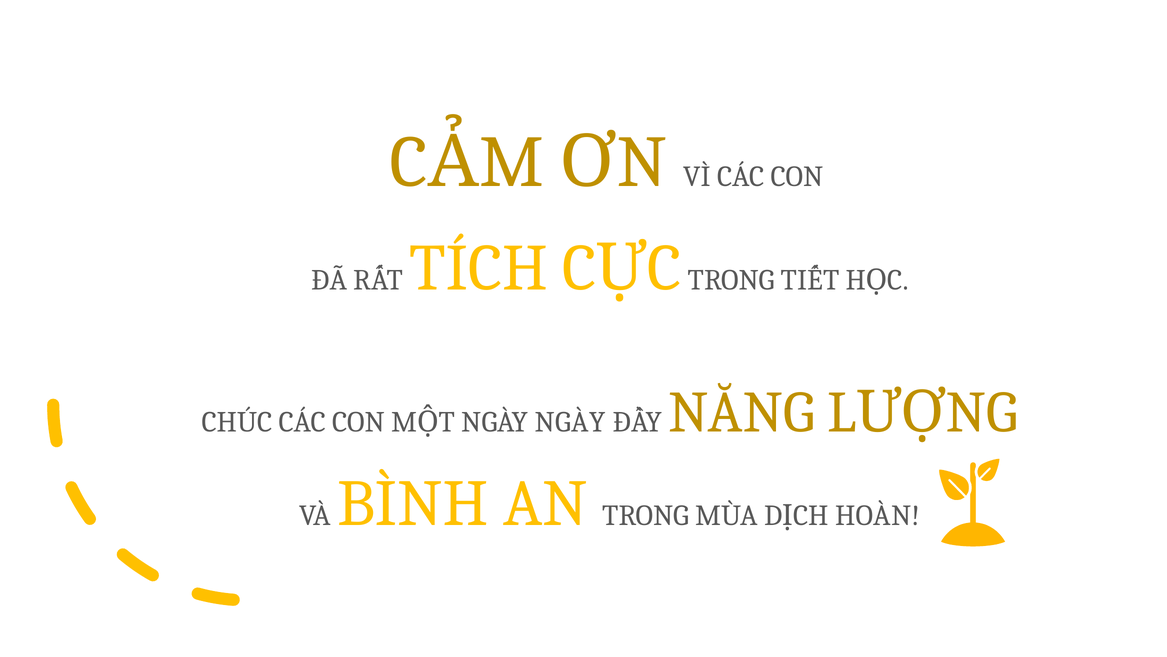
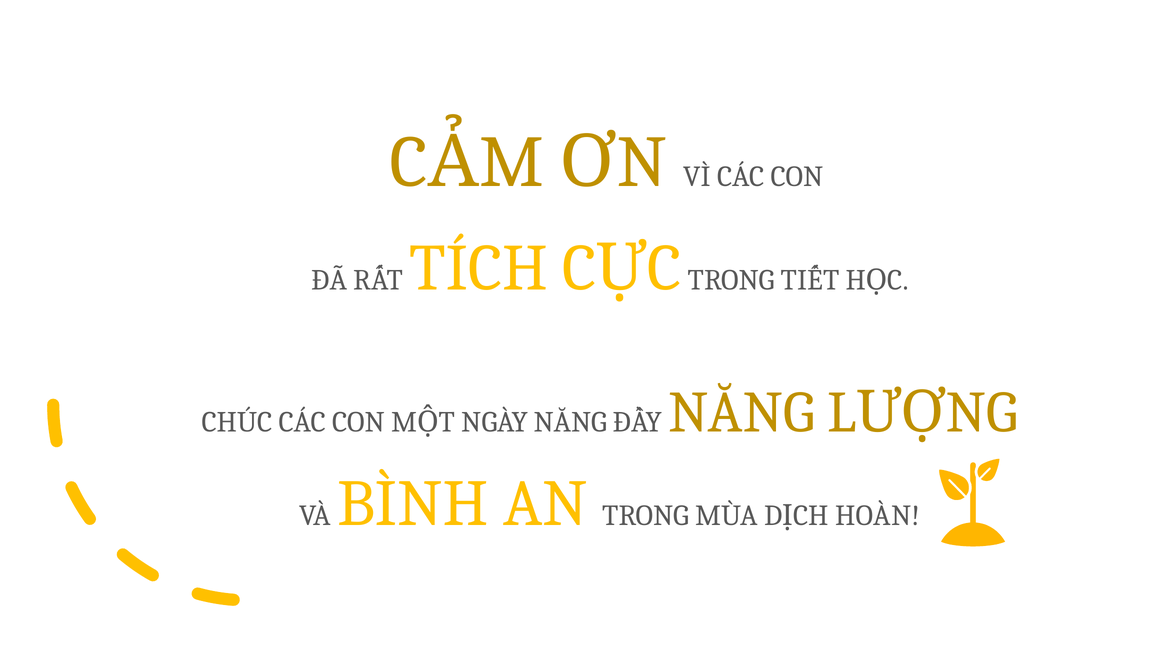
NGÀY NGÀY: NGÀY -> NĂNG (570, 422)
